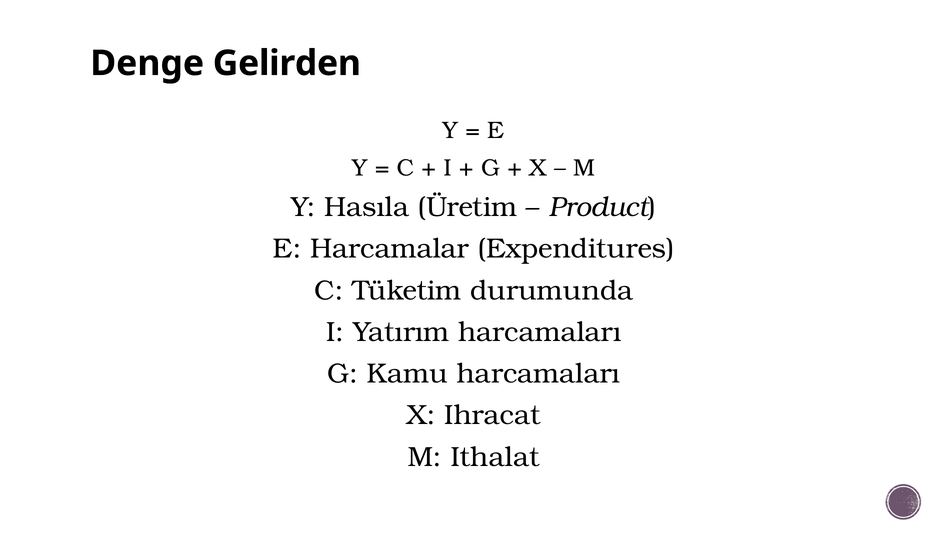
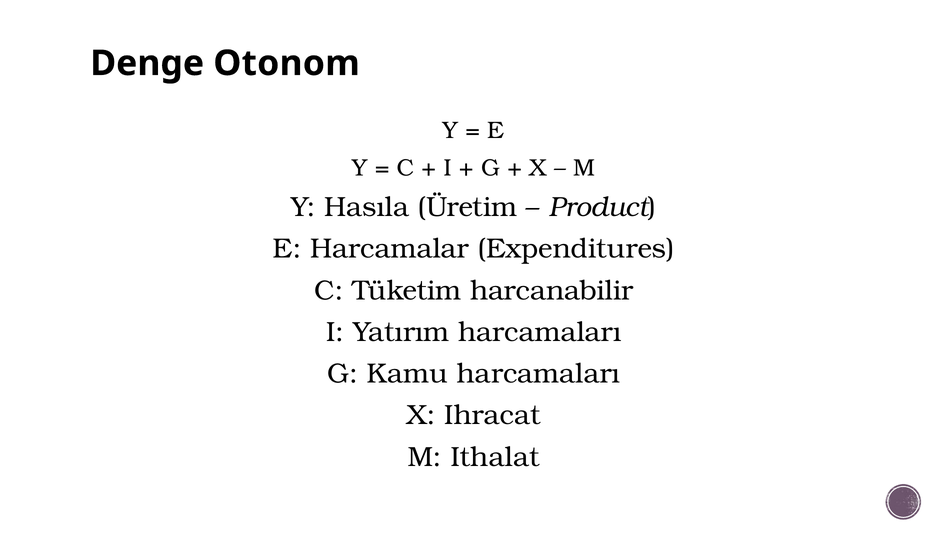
Gelirden: Gelirden -> Otonom (287, 63)
durumunda: durumunda -> harcanabilir (552, 290)
